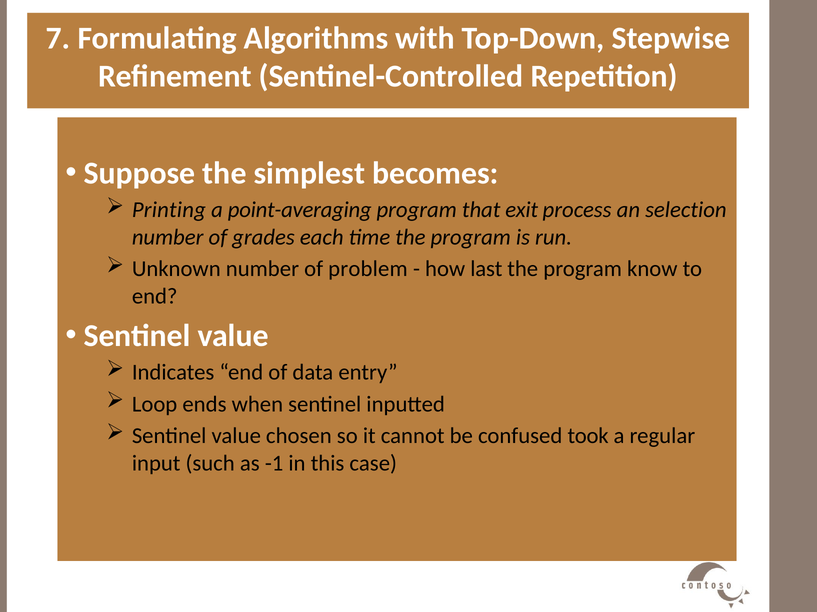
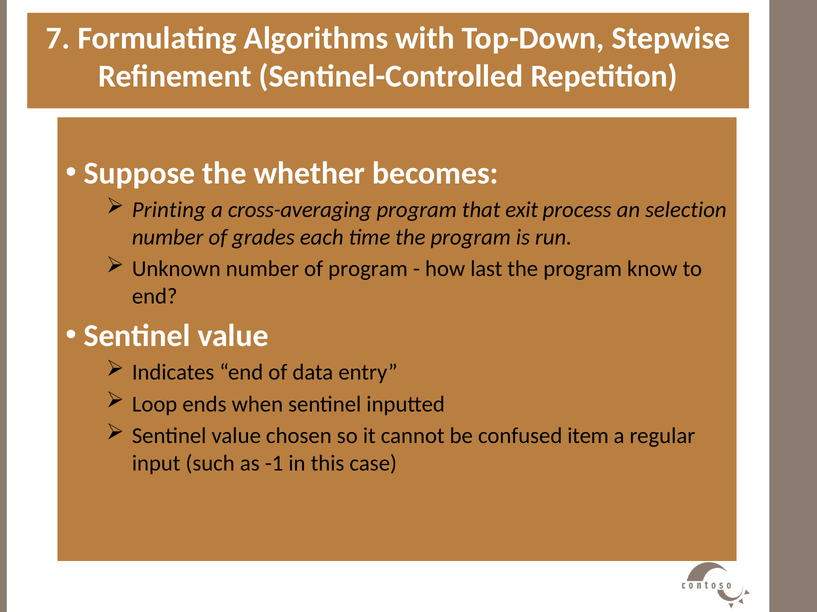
simplest: simplest -> whether (309, 174)
point-averaging: point-averaging -> cross-averaging (300, 210)
of problem: problem -> program (368, 269)
took: took -> item (588, 436)
